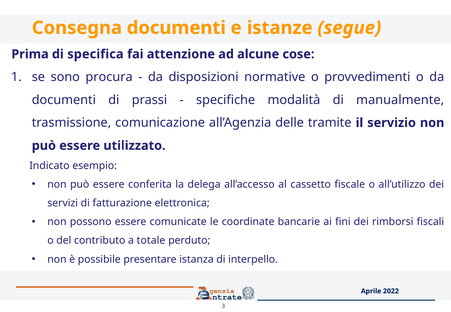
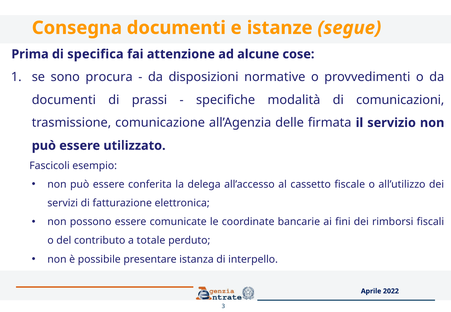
manualmente: manualmente -> comunicazioni (400, 100)
tramite: tramite -> firmata (330, 123)
Indicato: Indicato -> Fascicoli (50, 166)
